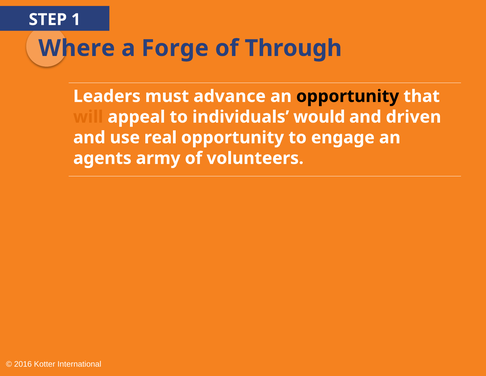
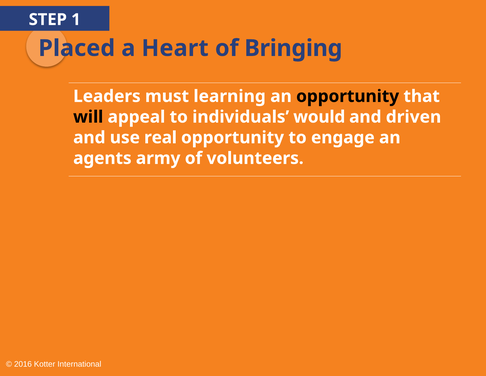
Where: Where -> Placed (77, 48)
Forge: Forge -> Heart (175, 48)
Through: Through -> Bringing (293, 48)
advance: advance -> learning (230, 96)
will colour: orange -> black (88, 117)
